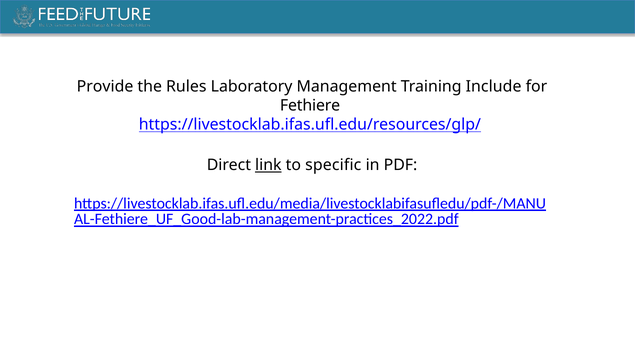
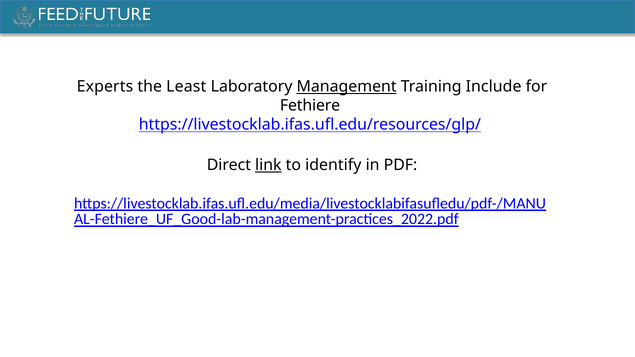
Provide: Provide -> Experts (105, 87)
Rules: Rules -> Least (186, 87)
Management underline: none -> present (347, 87)
specific: specific -> identify (333, 165)
